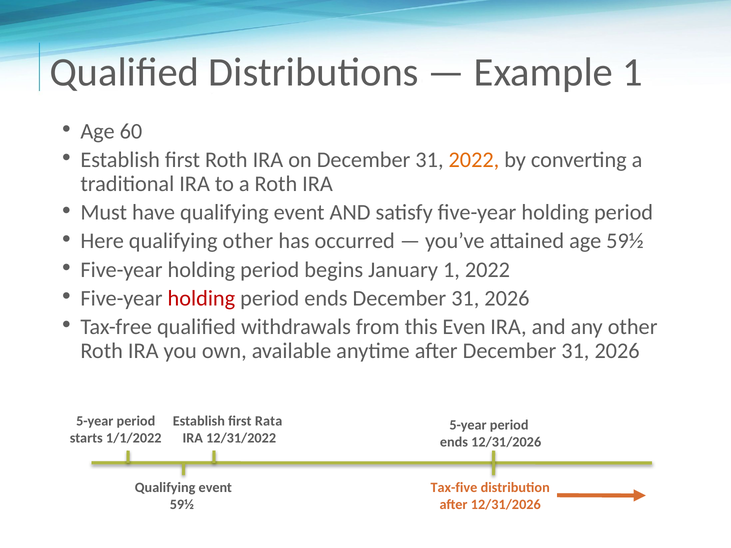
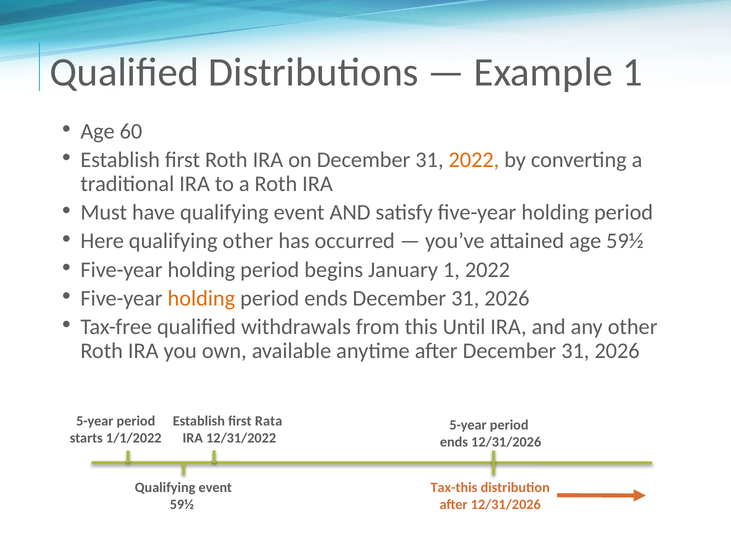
holding colour: red -> orange (201, 298)
Even: Even -> Until (464, 327)
Tax-five: Tax-five -> Tax-this (454, 488)
